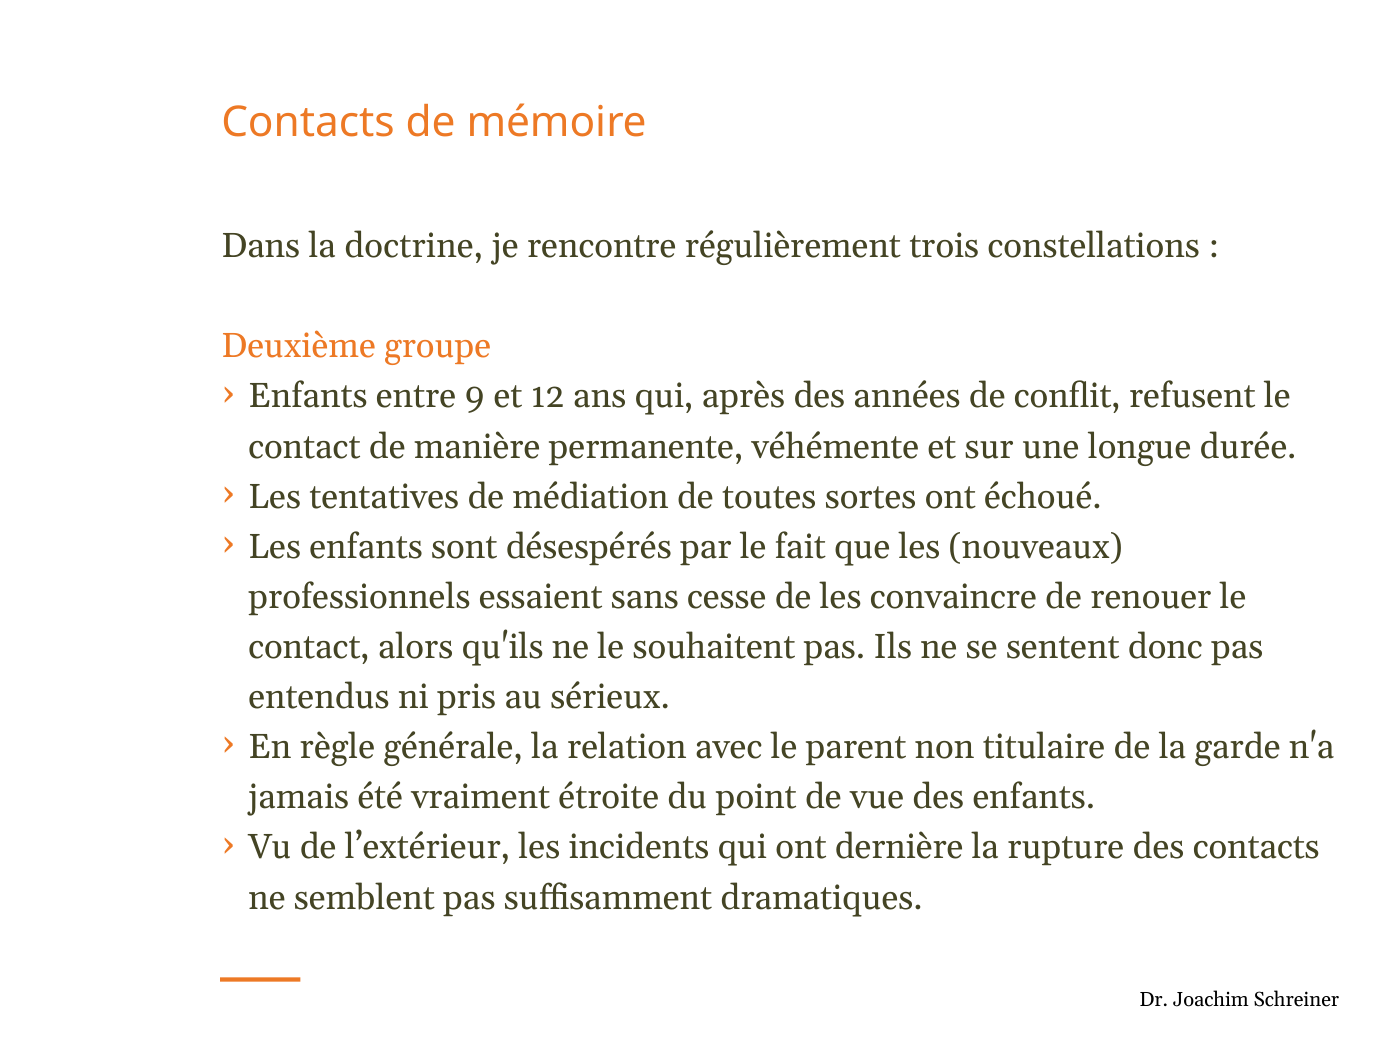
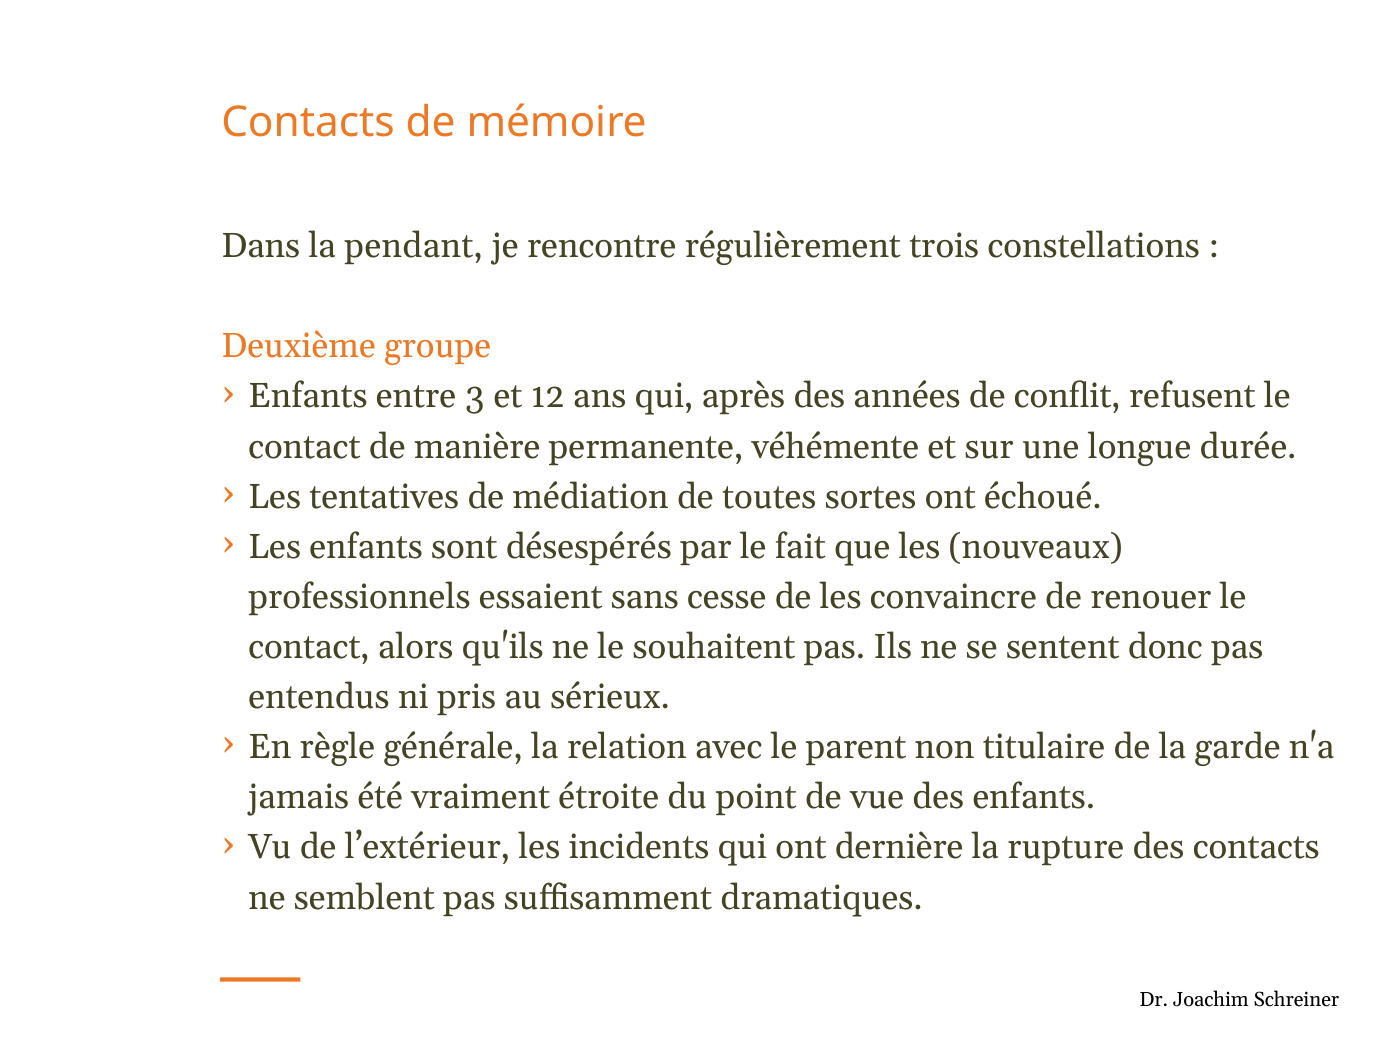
doctrine: doctrine -> pendant (414, 246)
9: 9 -> 3 (475, 397)
